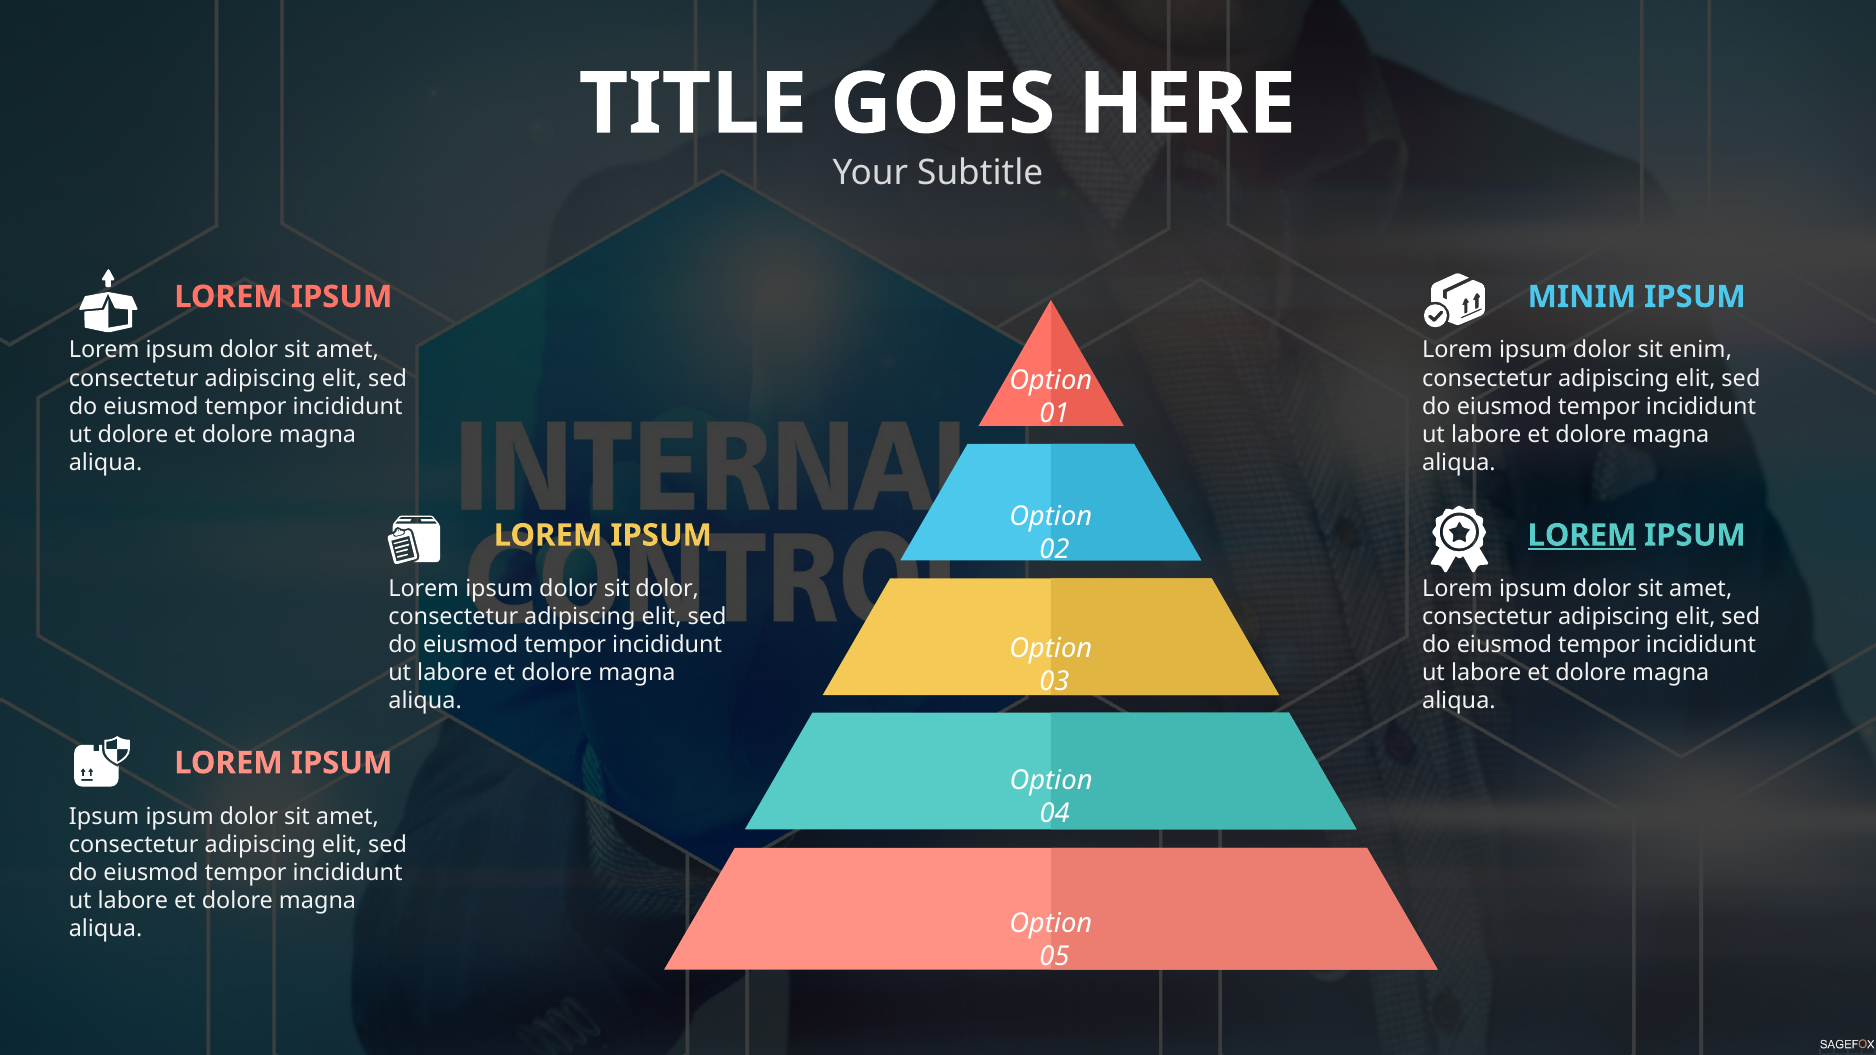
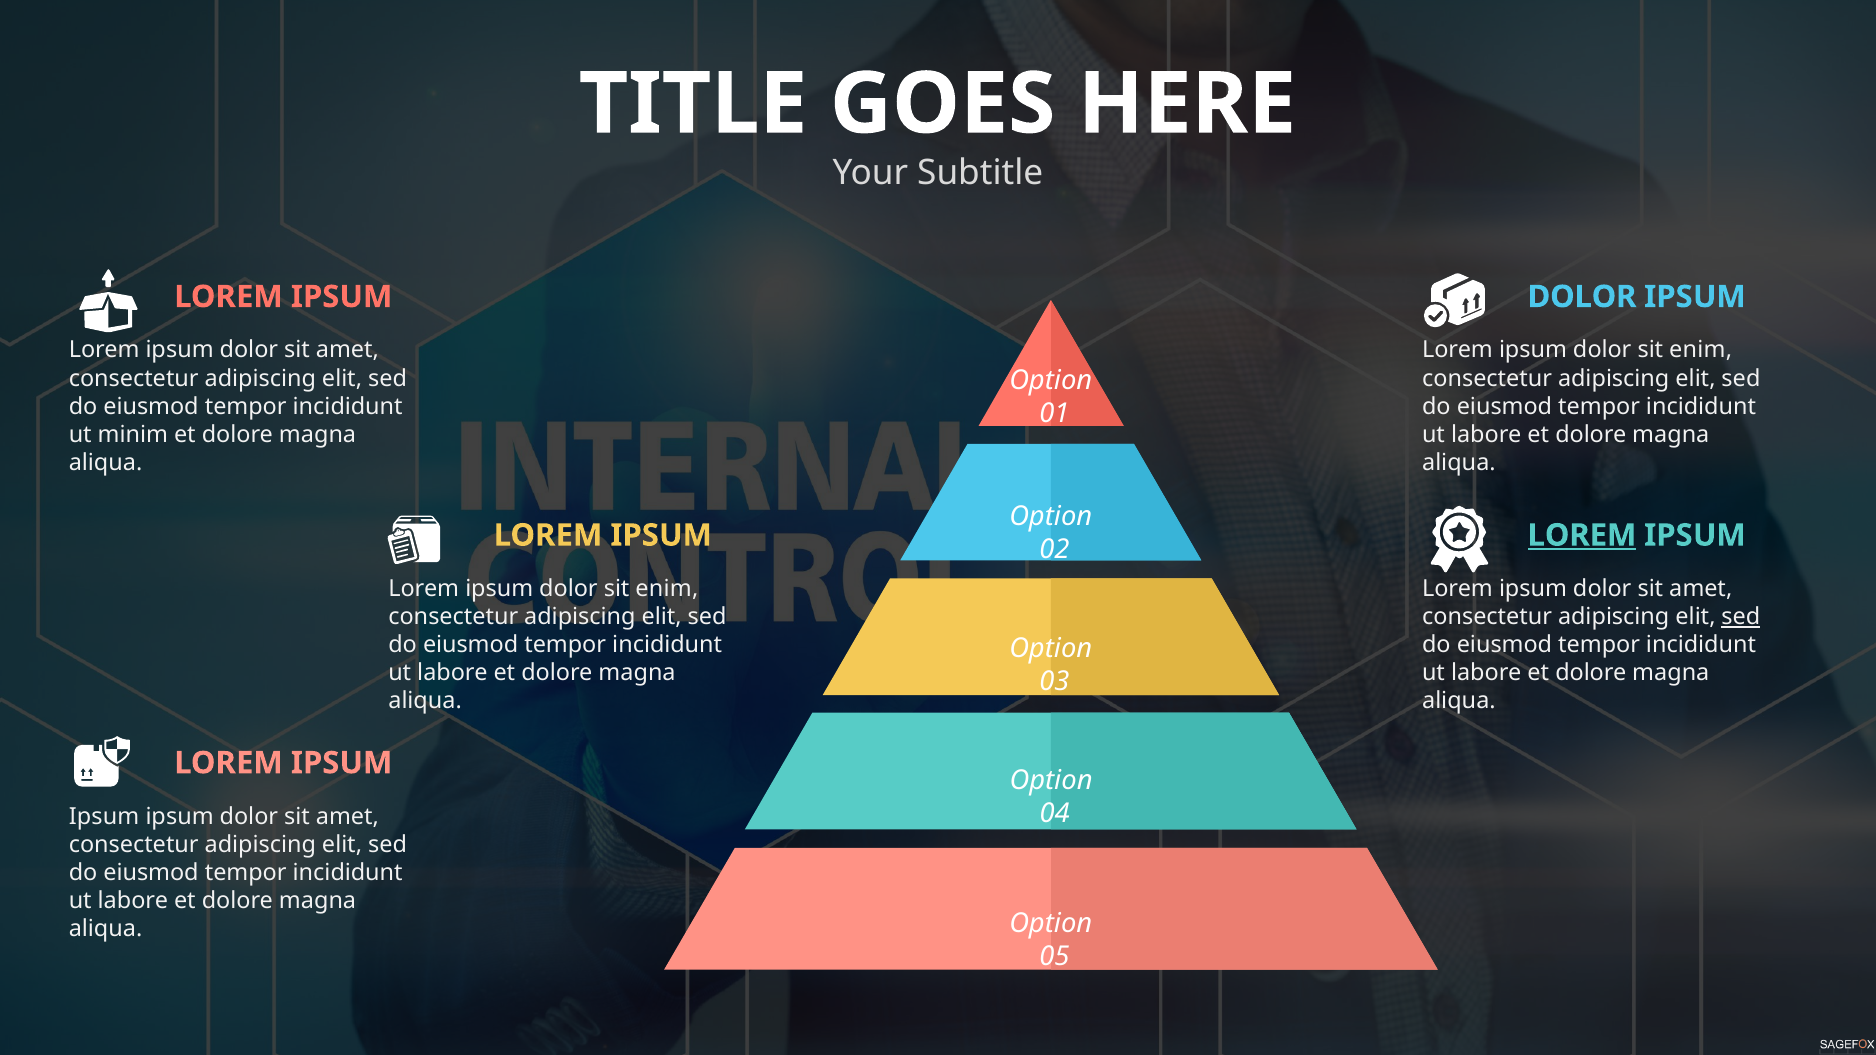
MINIM: MINIM -> DOLOR (1582, 297)
ut dolore: dolore -> minim (133, 435)
dolor: dolor -> enim (667, 589)
sed underline: none -> present (1741, 617)
